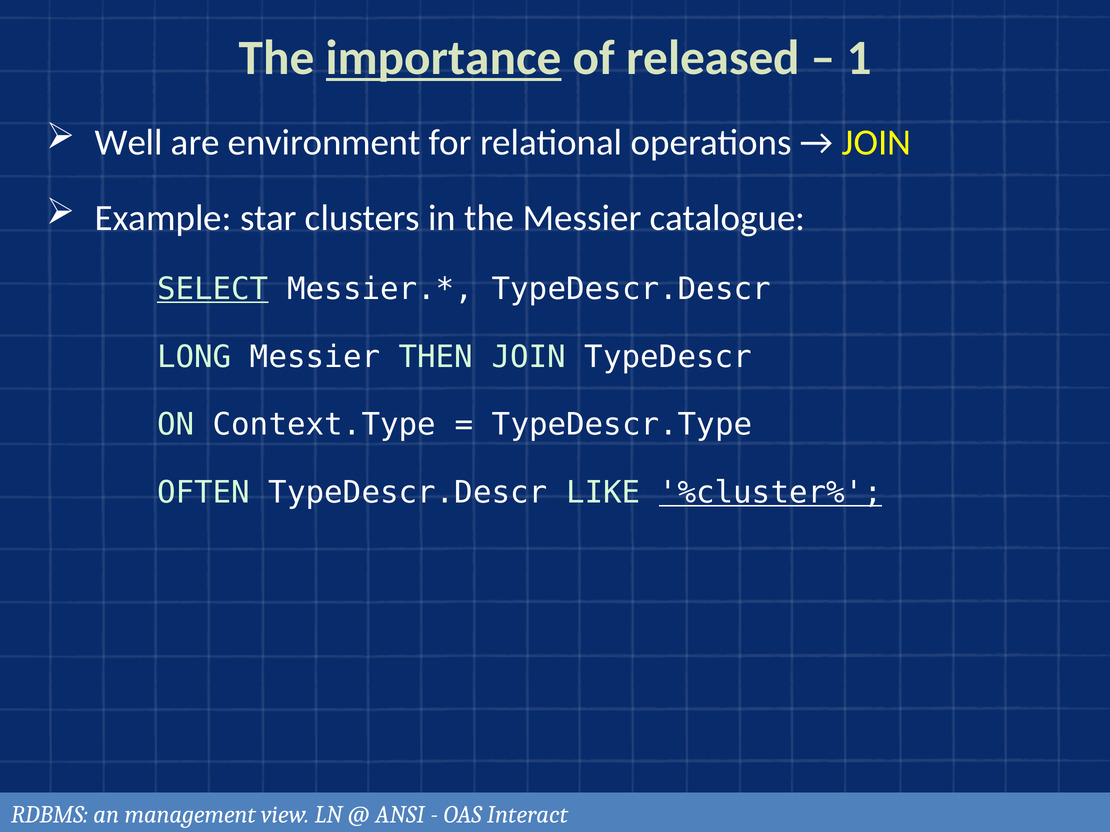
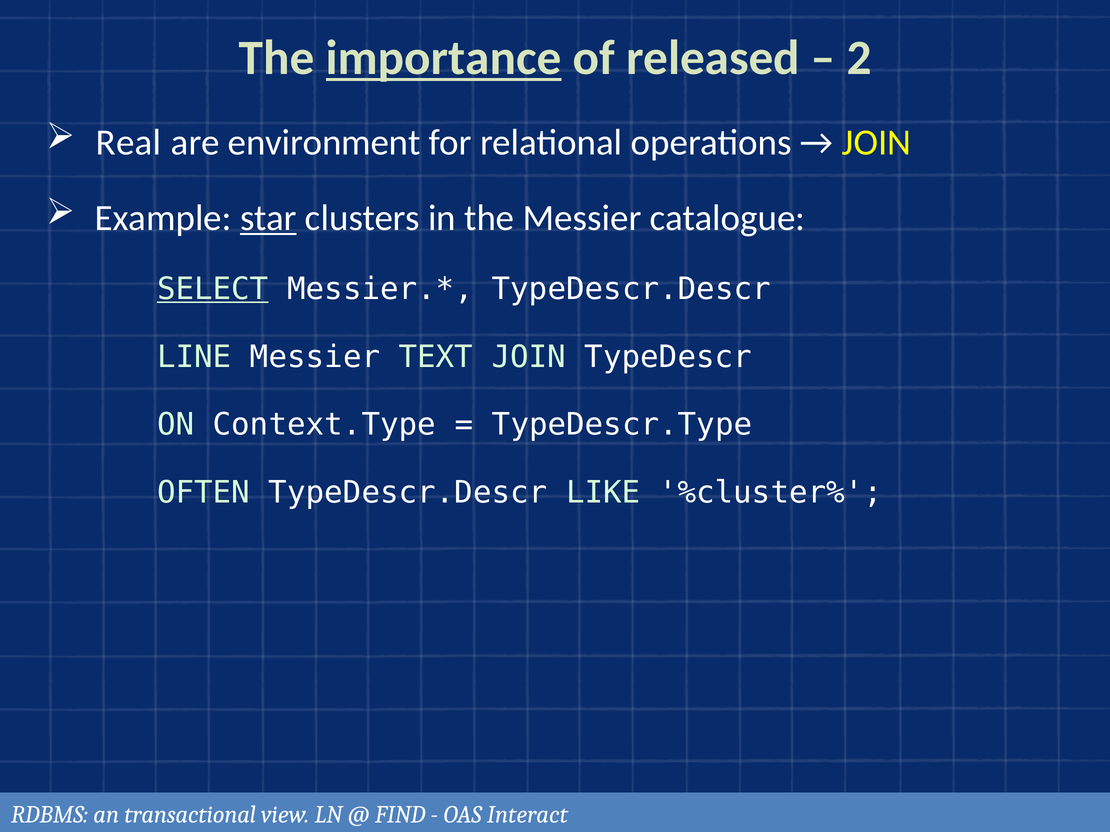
1: 1 -> 2 (859, 58)
Well: Well -> Real (129, 143)
star underline: none -> present (268, 218)
LONG: LONG -> LINE (194, 357)
THEN: THEN -> TEXT (436, 357)
%cluster% underline: present -> none (771, 493)
management: management -> transactional (190, 815)
ANSI: ANSI -> FIND (400, 815)
